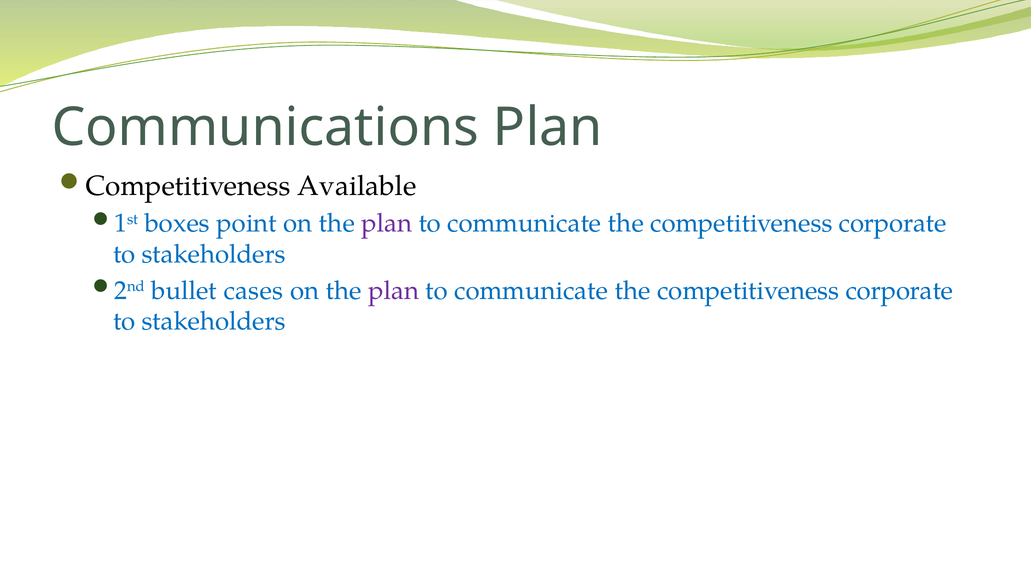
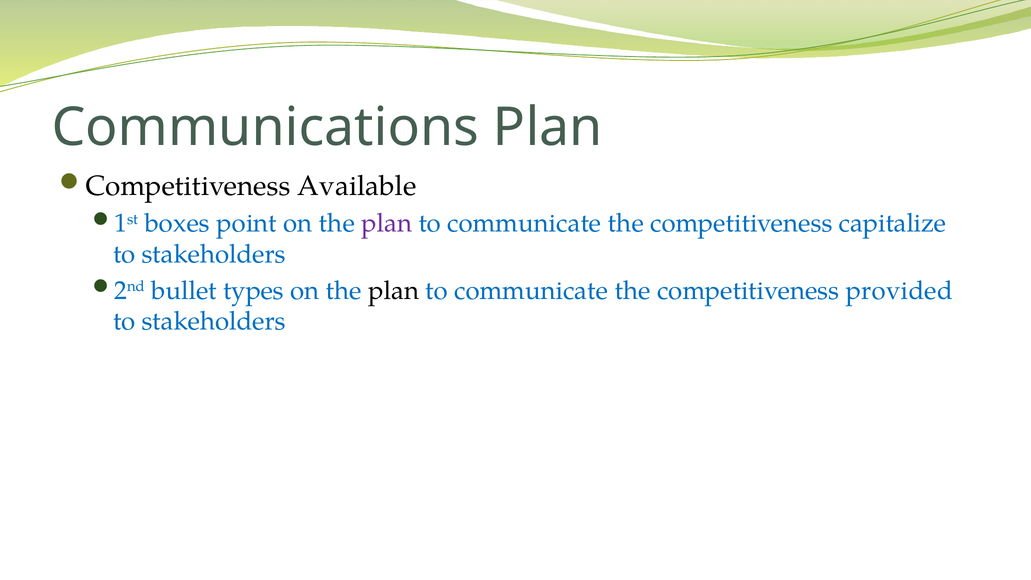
corporate: corporate -> capitalize (893, 223)
cases: cases -> types (254, 290)
plan colour: purple -> black (394, 290)
corporate: corporate -> provided (899, 290)
